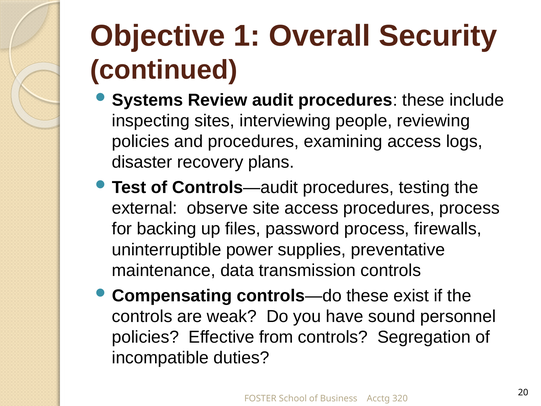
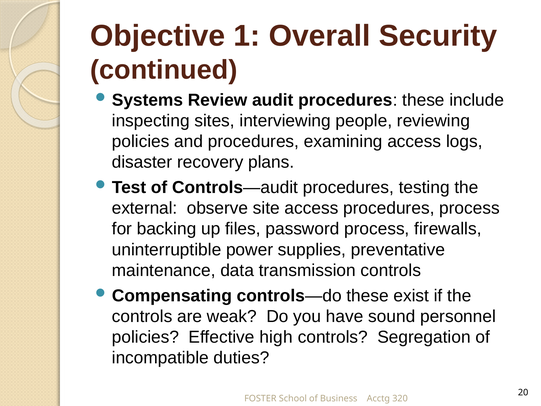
from: from -> high (276, 337)
